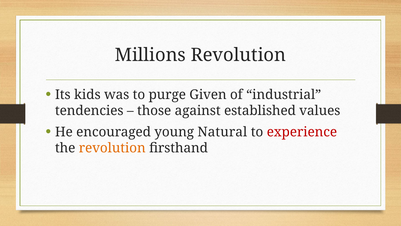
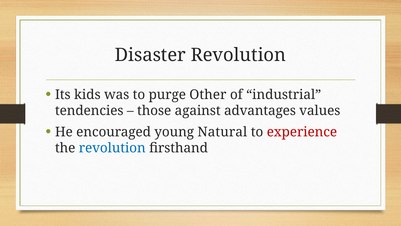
Millions: Millions -> Disaster (150, 55)
Given: Given -> Other (208, 95)
established: established -> advantages (260, 111)
revolution colour: orange -> blue (112, 148)
